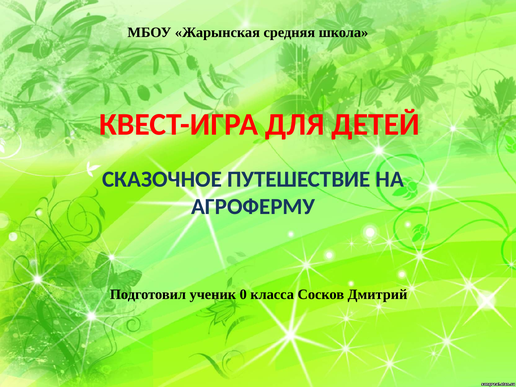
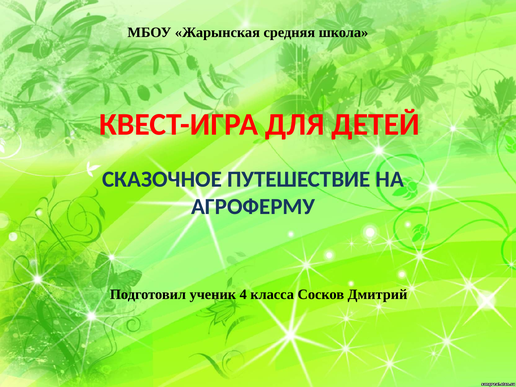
0: 0 -> 4 (243, 294)
